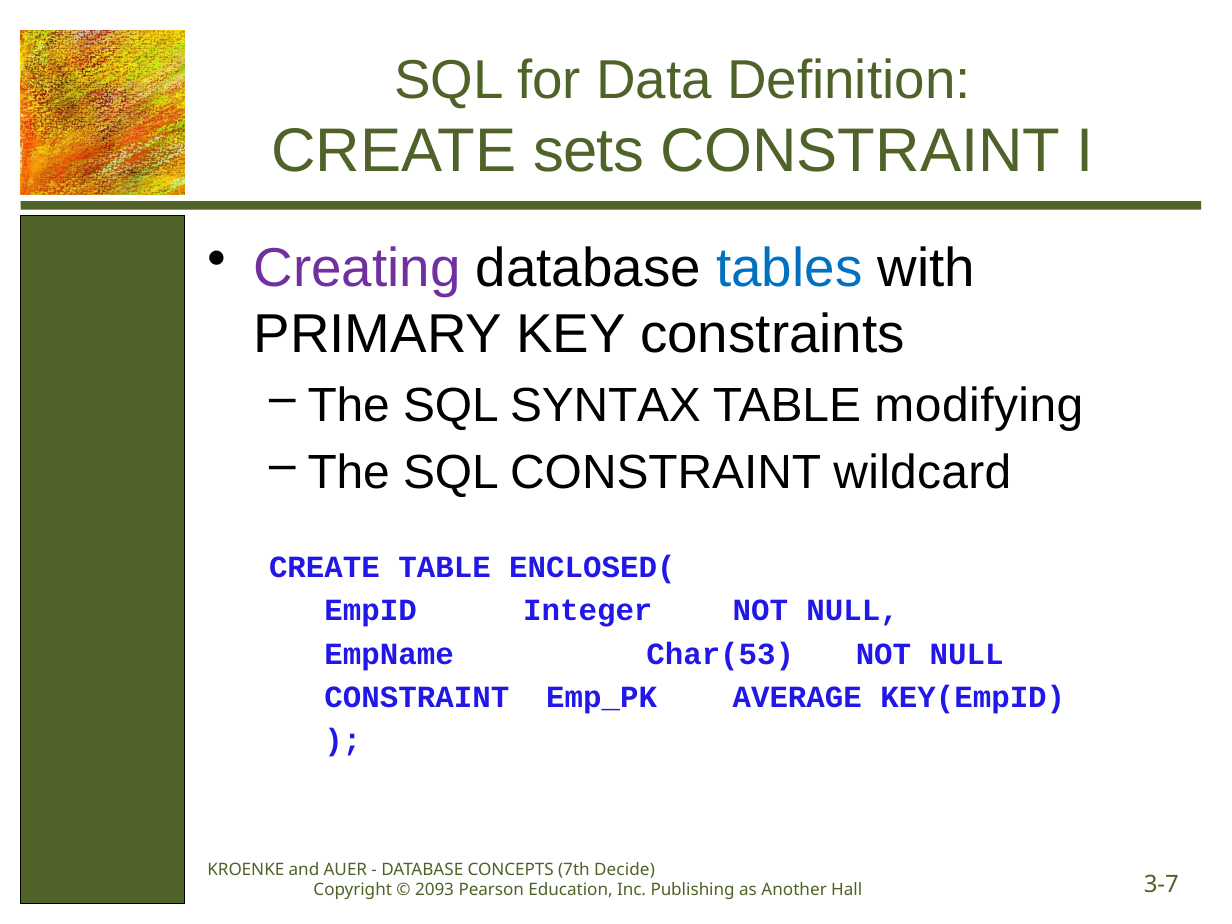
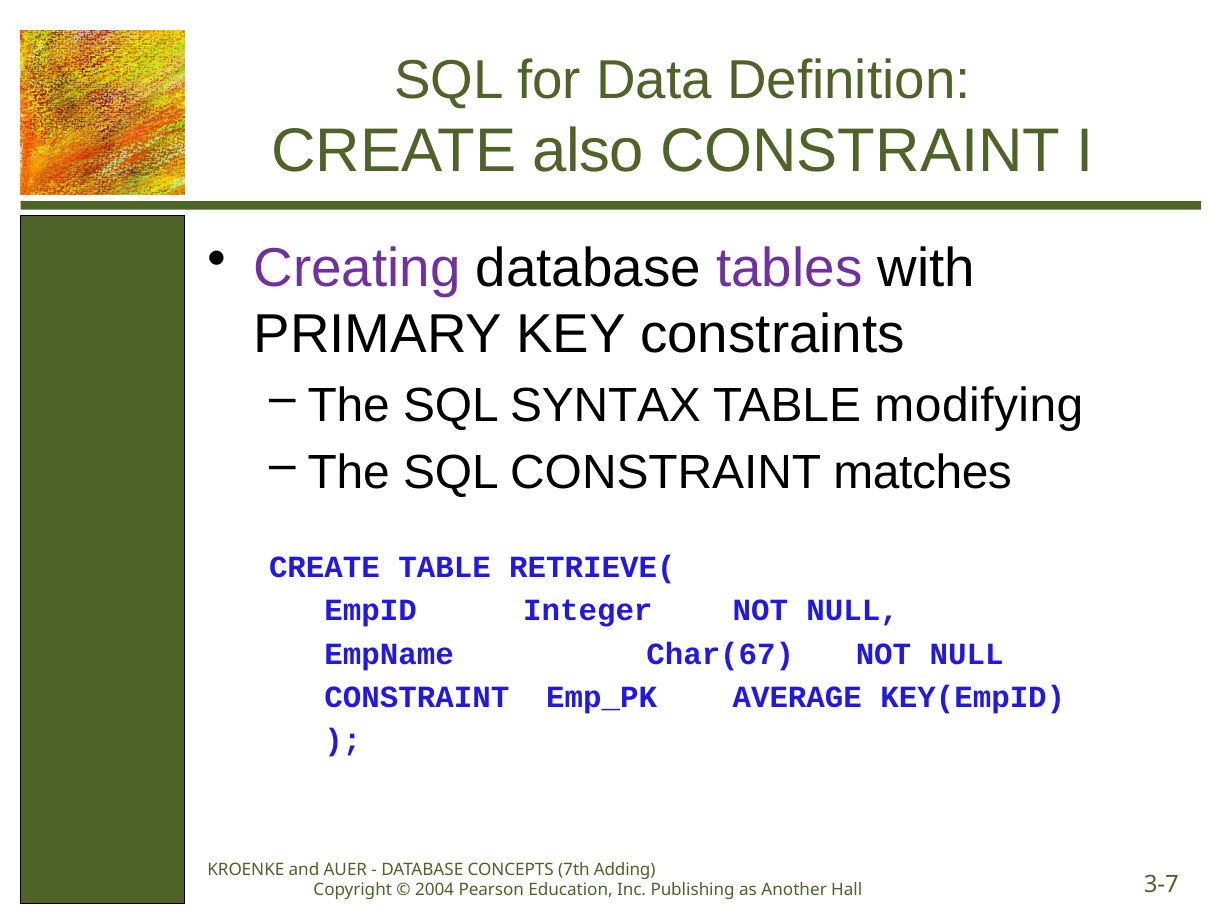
sets: sets -> also (589, 151)
tables colour: blue -> purple (789, 269)
wildcard: wildcard -> matches (923, 472)
ENCLOSED(: ENCLOSED( -> RETRIEVE( (592, 568)
Char(53: Char(53 -> Char(67 (720, 654)
Decide: Decide -> Adding (625, 870)
2093: 2093 -> 2004 (435, 890)
